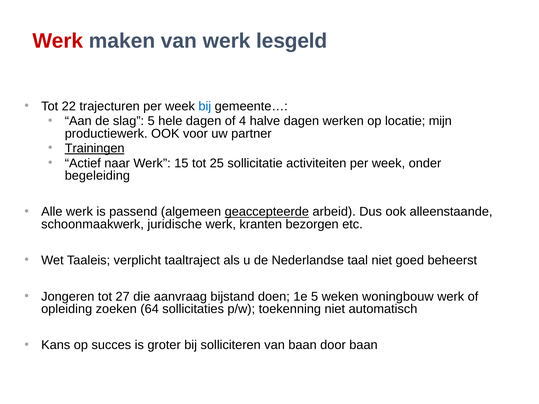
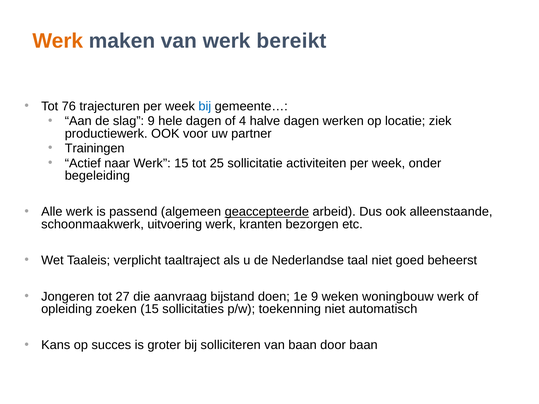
Werk colour: red -> orange (58, 41)
lesgeld: lesgeld -> bereikt (292, 41)
22: 22 -> 76 (69, 106)
slag 5: 5 -> 9 (151, 121)
mijn: mijn -> ziek (440, 121)
Trainingen underline: present -> none (95, 148)
juridische: juridische -> uitvoering (175, 224)
1e 5: 5 -> 9 (315, 297)
zoeken 64: 64 -> 15 (150, 309)
